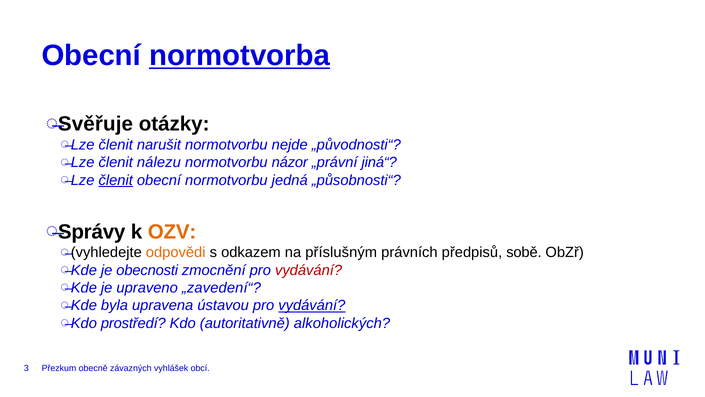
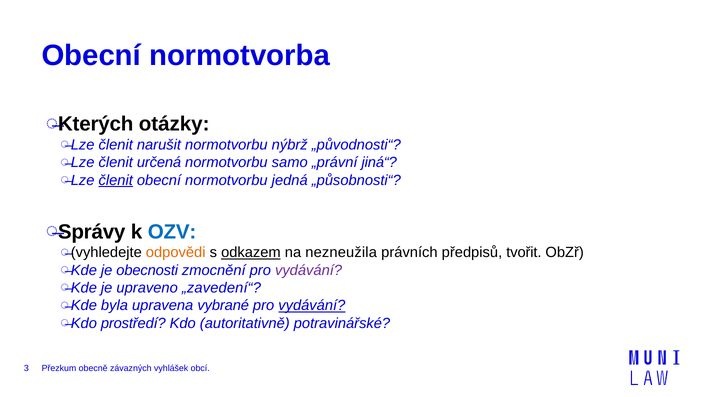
normotvorba underline: present -> none (240, 55)
Svěřuje: Svěřuje -> Kterých (96, 124)
nejde: nejde -> nýbrž (290, 145)
nálezu: nálezu -> určená (159, 162)
názor: názor -> samo (290, 162)
OZV colour: orange -> blue (172, 232)
odkazem underline: none -> present (251, 252)
příslušným: příslušným -> nezneužila (341, 252)
sobě: sobě -> tvořit (524, 252)
vydávání colour: red -> purple (309, 270)
ústavou: ústavou -> vybrané (223, 305)
alkoholických: alkoholických -> potravinářské (342, 323)
